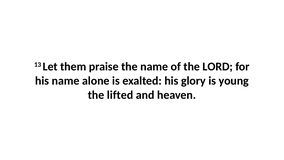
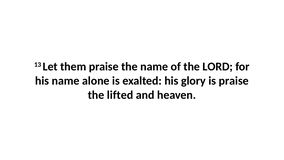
is young: young -> praise (234, 81)
